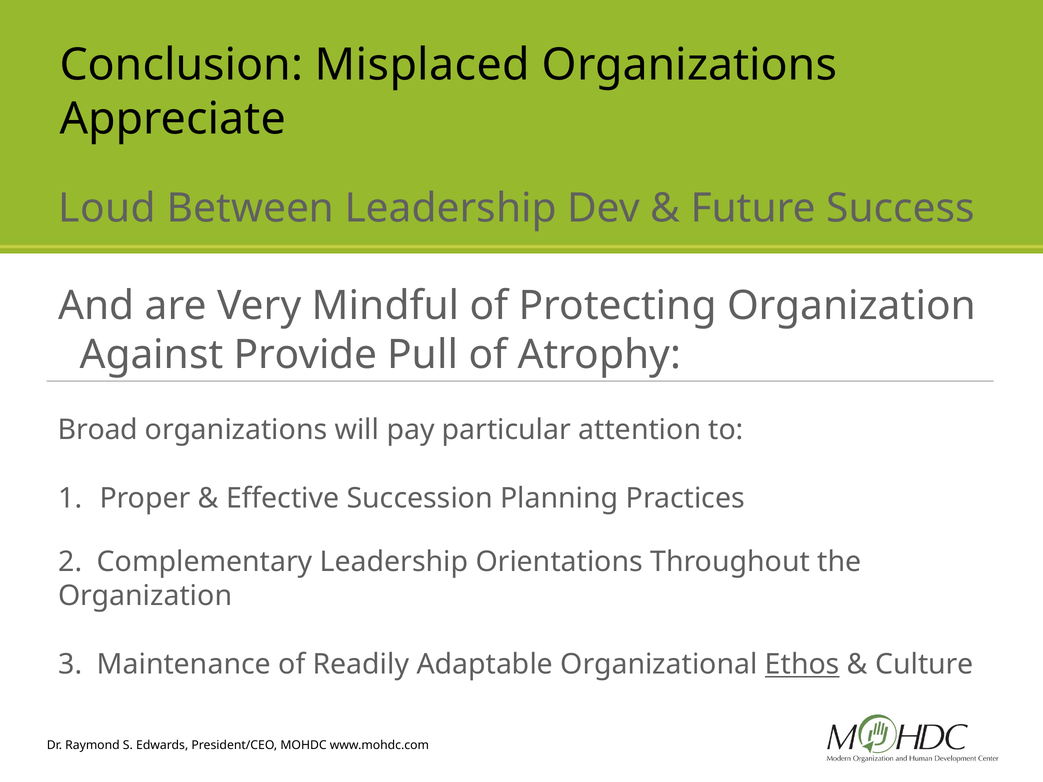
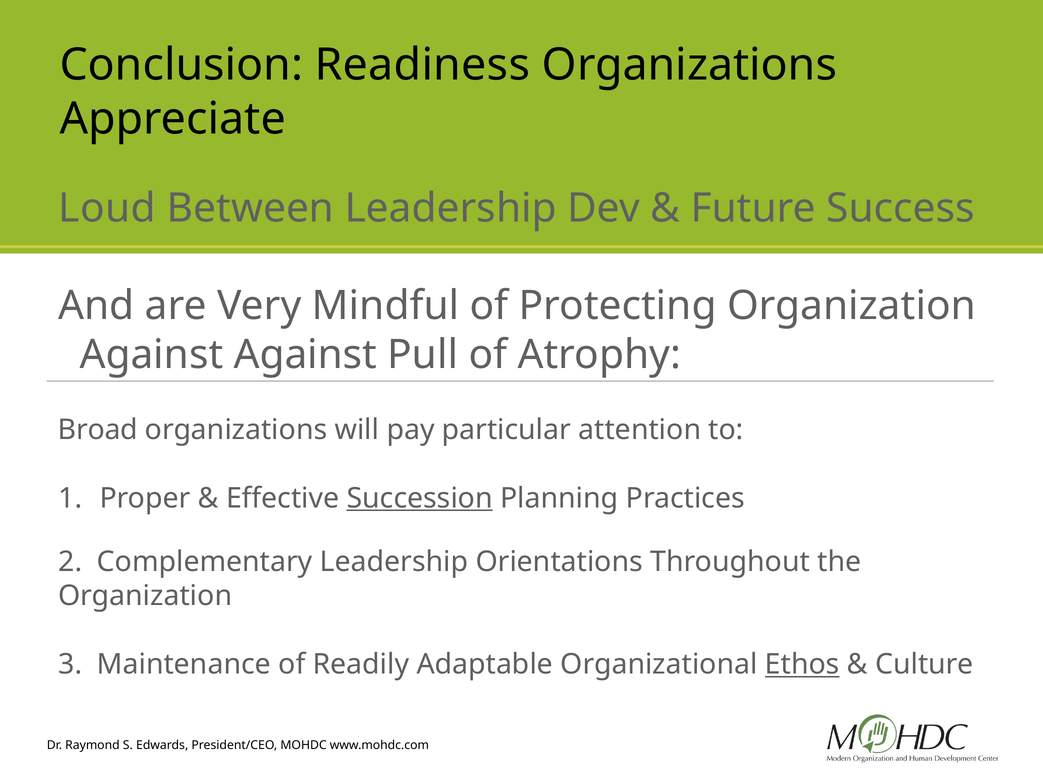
Misplaced: Misplaced -> Readiness (422, 65)
Against Provide: Provide -> Against (305, 355)
Succession underline: none -> present (420, 498)
